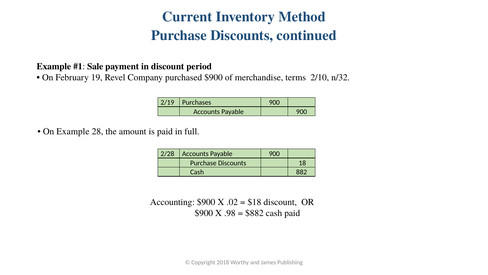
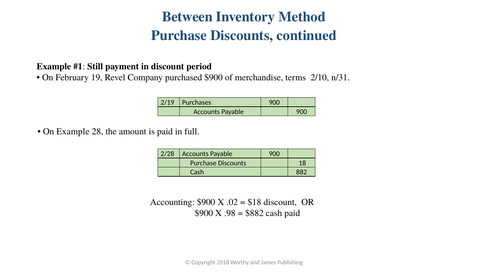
Current: Current -> Between (187, 17)
Sale: Sale -> Still (95, 66)
n/32: n/32 -> n/31 (341, 77)
